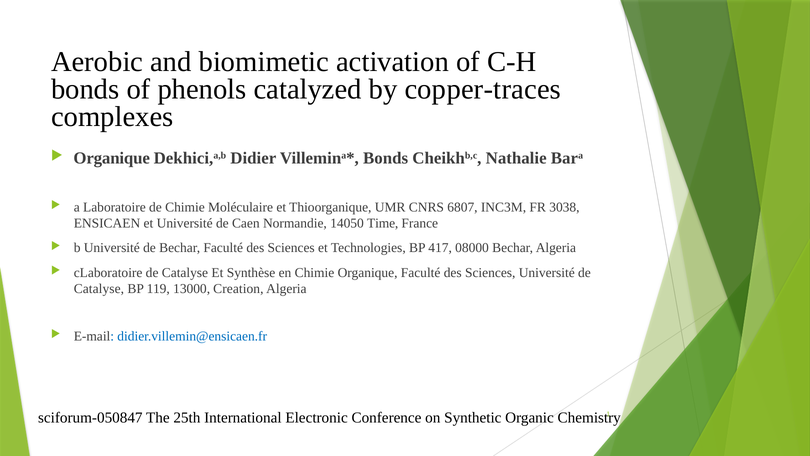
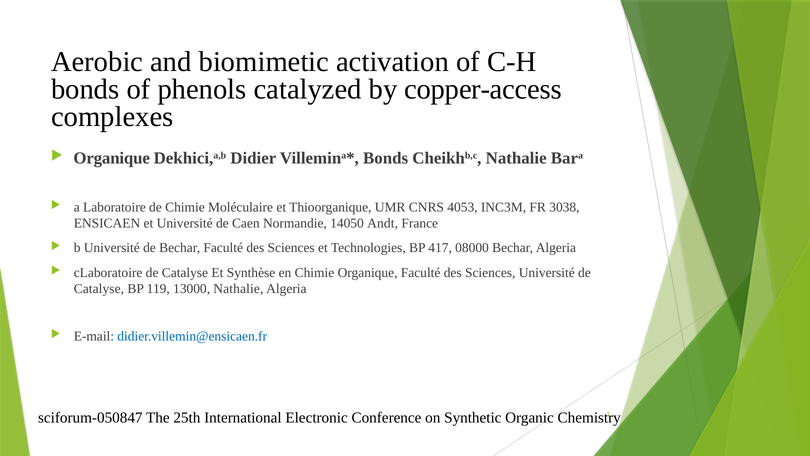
copper-traces: copper-traces -> copper-access (483, 89)
6807: 6807 -> 4053 (462, 207)
Time: Time -> Andt (383, 223)
13000 Creation: Creation -> Nathalie (238, 289)
